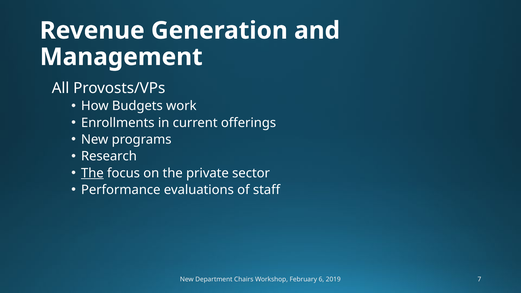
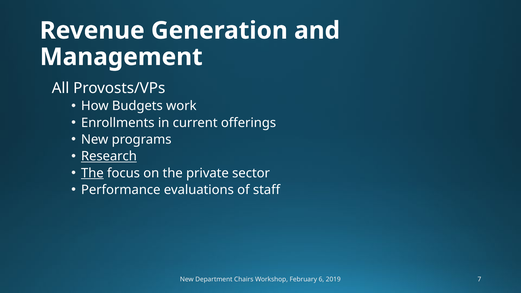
Research underline: none -> present (109, 156)
